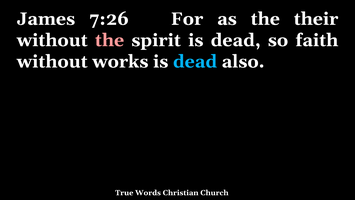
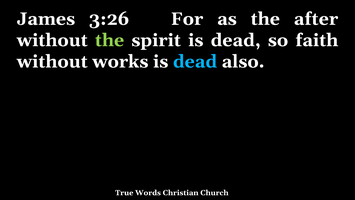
7:26: 7:26 -> 3:26 (109, 19)
their: their -> after (316, 19)
the colour: pink -> light green (110, 40)
